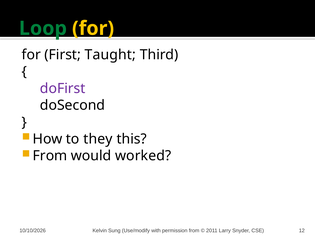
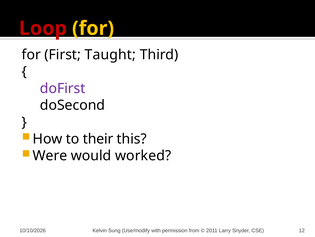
Loop colour: green -> red (43, 28)
they: they -> their (98, 139)
From: From -> Were (50, 155)
